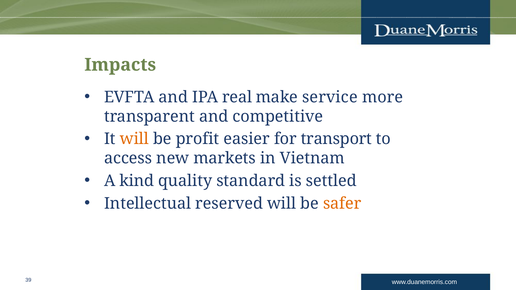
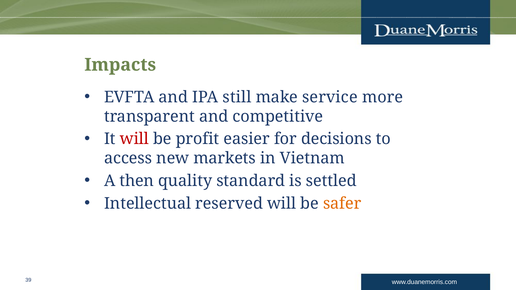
real: real -> still (237, 97)
will colour: orange -> red (134, 139)
transport: transport -> decisions (336, 139)
kind: kind -> then (137, 181)
